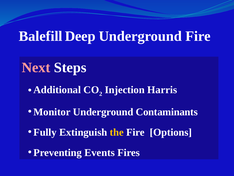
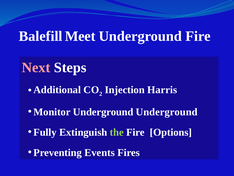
Deep: Deep -> Meet (80, 36)
Underground Contaminants: Contaminants -> Underground (167, 112)
the colour: yellow -> light green (117, 132)
